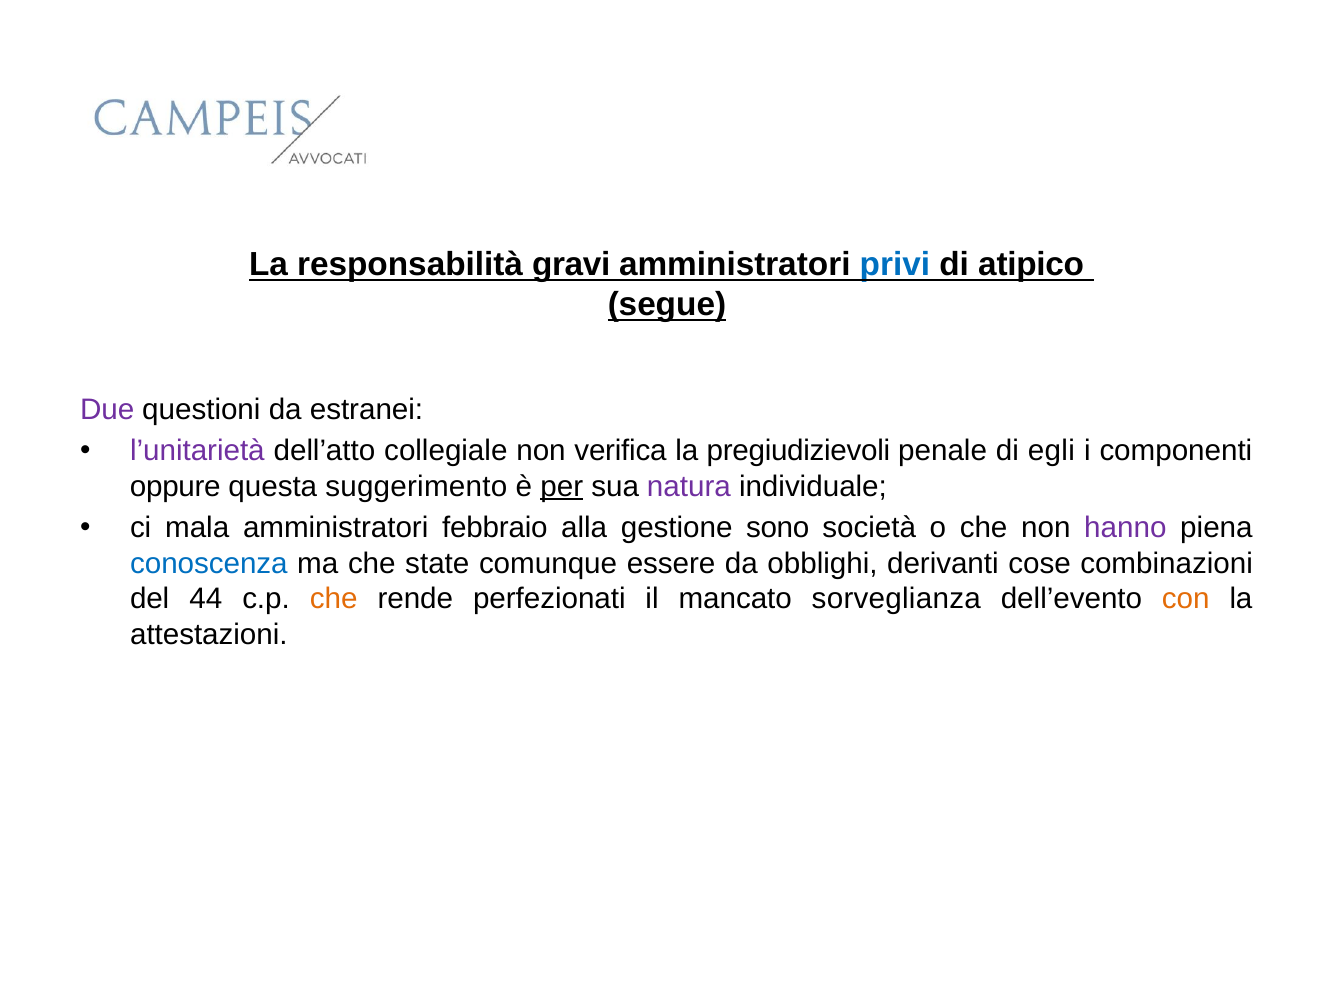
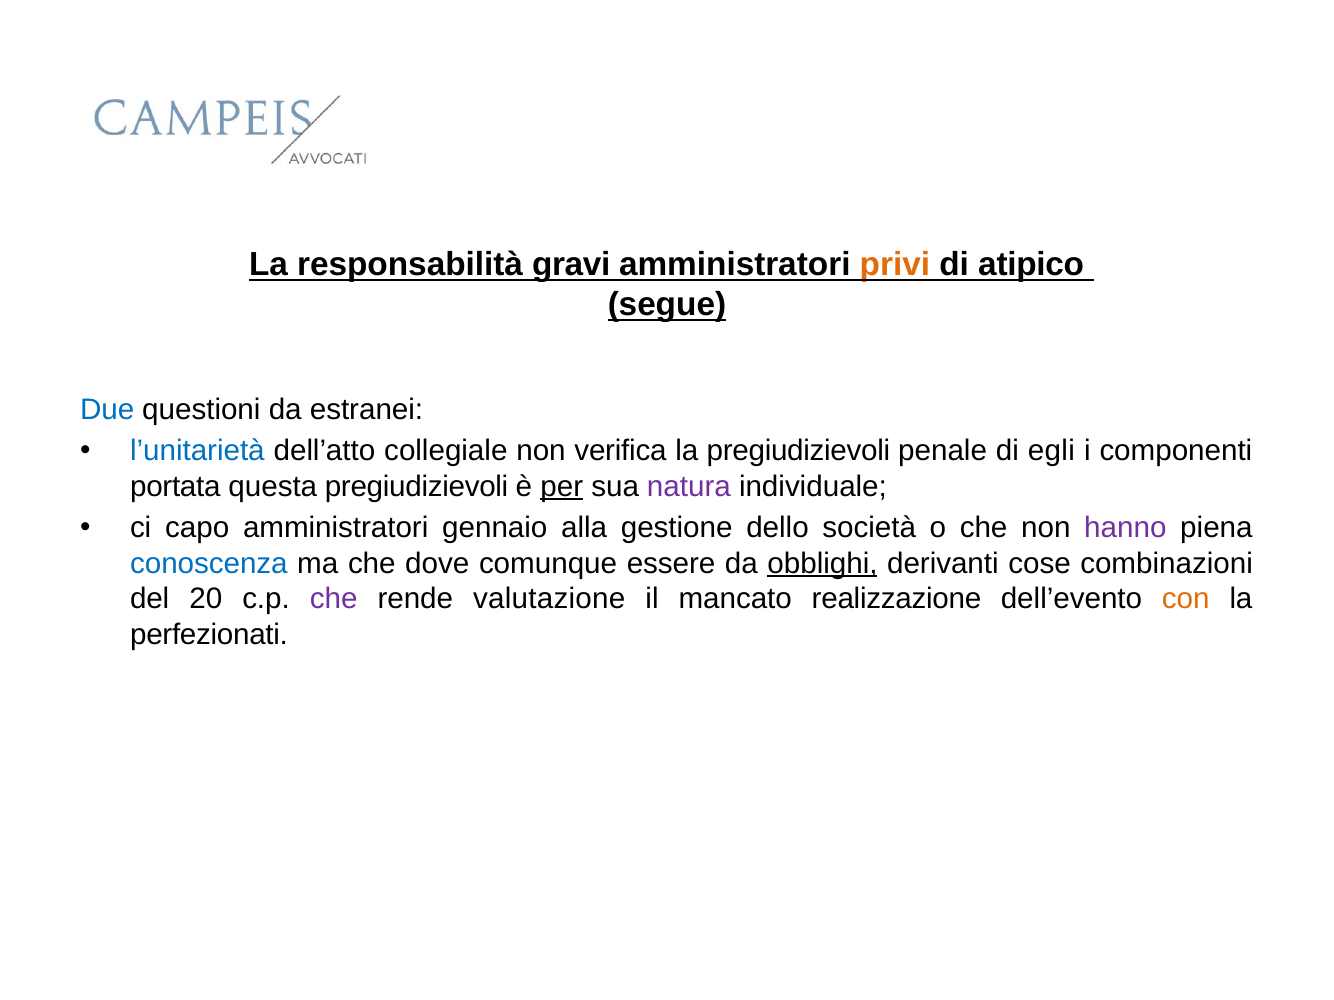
privi colour: blue -> orange (895, 265)
Due colour: purple -> blue (107, 410)
l’unitarietà colour: purple -> blue (197, 451)
oppure: oppure -> portata (175, 487)
questa suggerimento: suggerimento -> pregiudizievoli (417, 487)
mala: mala -> capo (197, 528)
febbraio: febbraio -> gennaio (495, 528)
sono: sono -> dello (778, 528)
state: state -> dove (437, 564)
obblighi underline: none -> present (822, 564)
44: 44 -> 20 (206, 599)
che colour: orange -> purple (334, 599)
perfezionati: perfezionati -> valutazione (549, 599)
sorveglianza: sorveglianza -> realizzazione (897, 599)
attestazioni: attestazioni -> perfezionati (209, 635)
